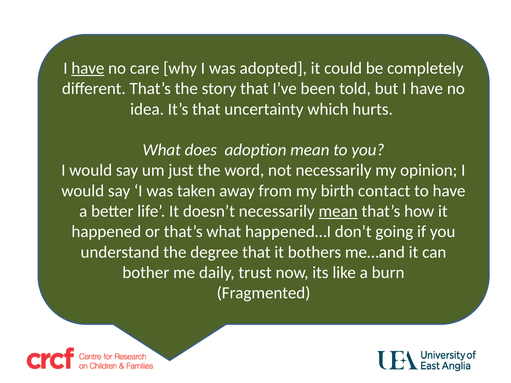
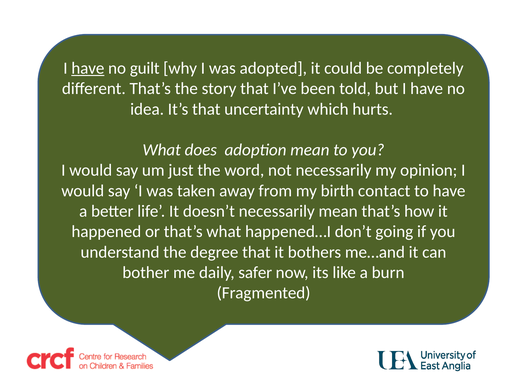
care: care -> guilt (145, 68)
mean underline: present -> none (338, 211)
trust: trust -> safer (255, 273)
